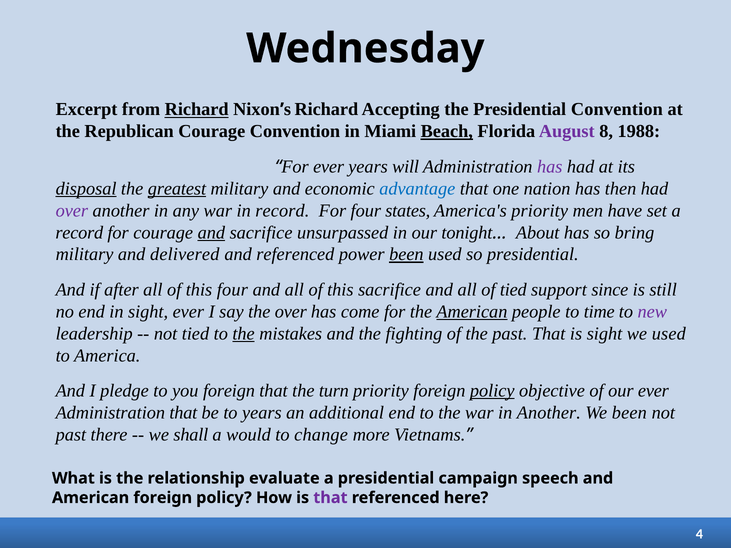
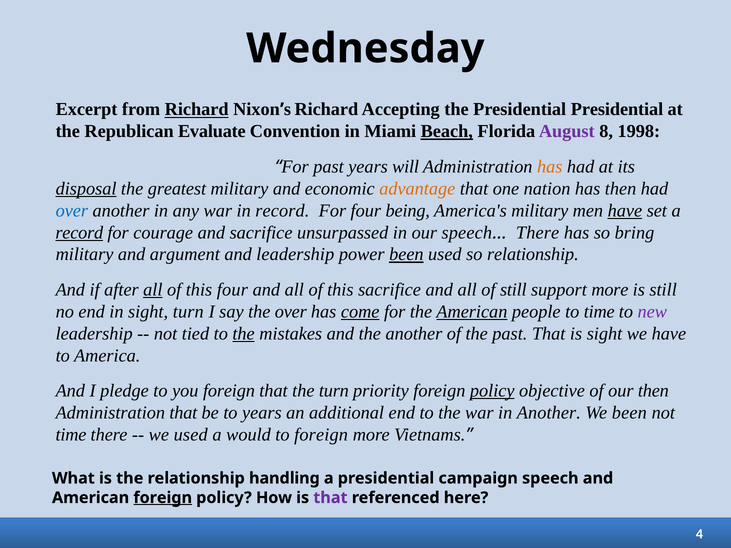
Presidential Convention: Convention -> Presidential (617, 110)
Republican Courage: Courage -> Evaluate (212, 131)
1988: 1988 -> 1998 (639, 131)
For ever: ever -> past (328, 167)
has colour: purple -> orange (550, 167)
greatest underline: present -> none (177, 189)
advantage colour: blue -> orange (417, 189)
over colour: purple -> blue (72, 211)
states: states -> being (408, 211)
America's priority: priority -> military (540, 211)
have underline: none -> present (625, 211)
record underline: none -> present (79, 233)
and underline: present -> none (211, 233)
our tonight: tonight -> speech (467, 233)
About: About -> There (538, 233)
delivered: delivered -> argument (185, 255)
and referenced: referenced -> leadership (295, 255)
so presidential: presidential -> relationship (533, 255)
all underline: none -> present (153, 290)
of tied: tied -> still (513, 290)
support since: since -> more (610, 290)
sight ever: ever -> turn (188, 312)
come underline: none -> present (360, 312)
the fighting: fighting -> another (414, 334)
we used: used -> have (669, 334)
our ever: ever -> then (653, 391)
past: past -> time (71, 435)
we shall: shall -> used (191, 435)
to change: change -> foreign (321, 435)
evaluate: evaluate -> handling (284, 478)
foreign underline: none -> present (163, 498)
